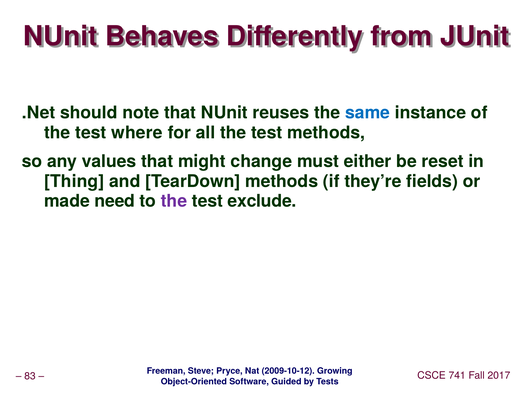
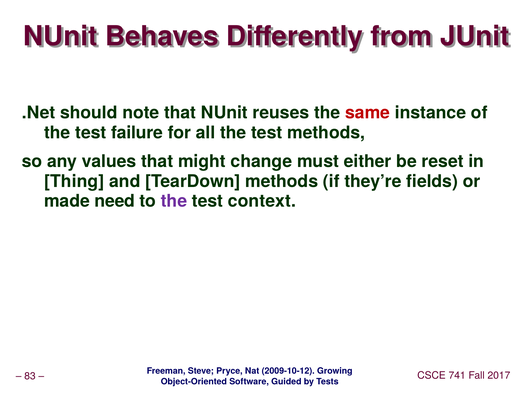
same colour: blue -> red (368, 113)
where: where -> failure (137, 133)
exclude: exclude -> context (262, 201)
